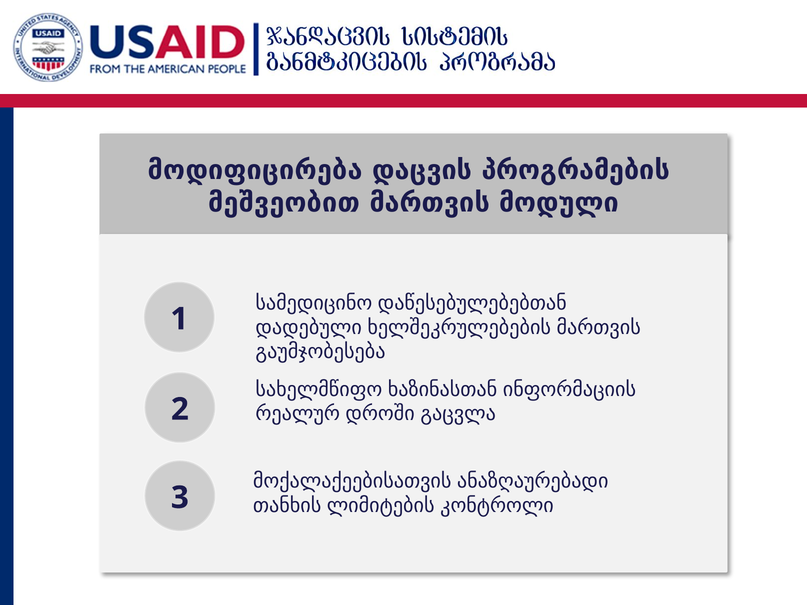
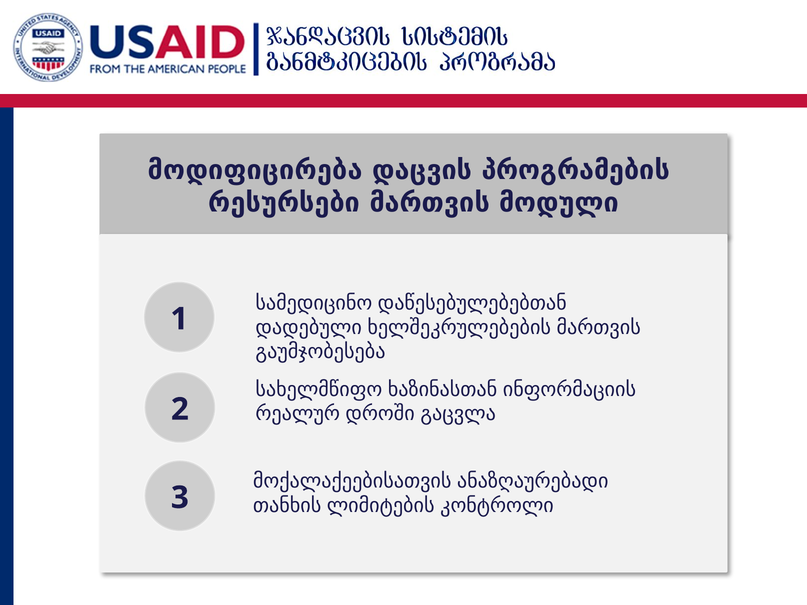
მეშვეობით: მეშვეობით -> რესურსები (284, 203)
